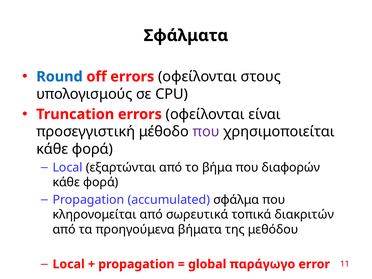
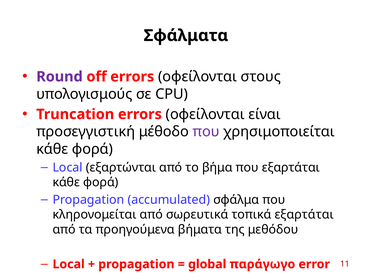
Round colour: blue -> purple (59, 77)
που διαφορών: διαφορών -> εξαρτάται (291, 167)
τοπικά διακριτών: διακριτών -> εξαρτάται (304, 215)
